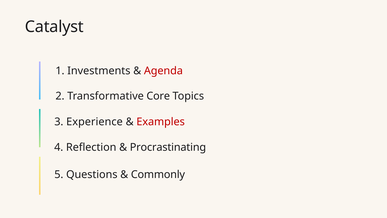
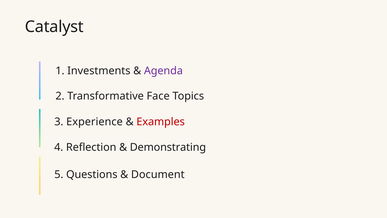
Agenda colour: red -> purple (163, 71)
Core: Core -> Face (158, 96)
Procrastinating: Procrastinating -> Demonstrating (168, 147)
Commonly: Commonly -> Document (158, 174)
